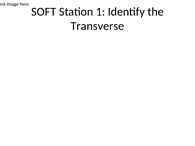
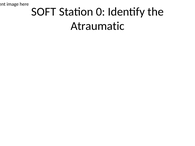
1: 1 -> 0 (100, 12)
Transverse: Transverse -> Atraumatic (97, 26)
